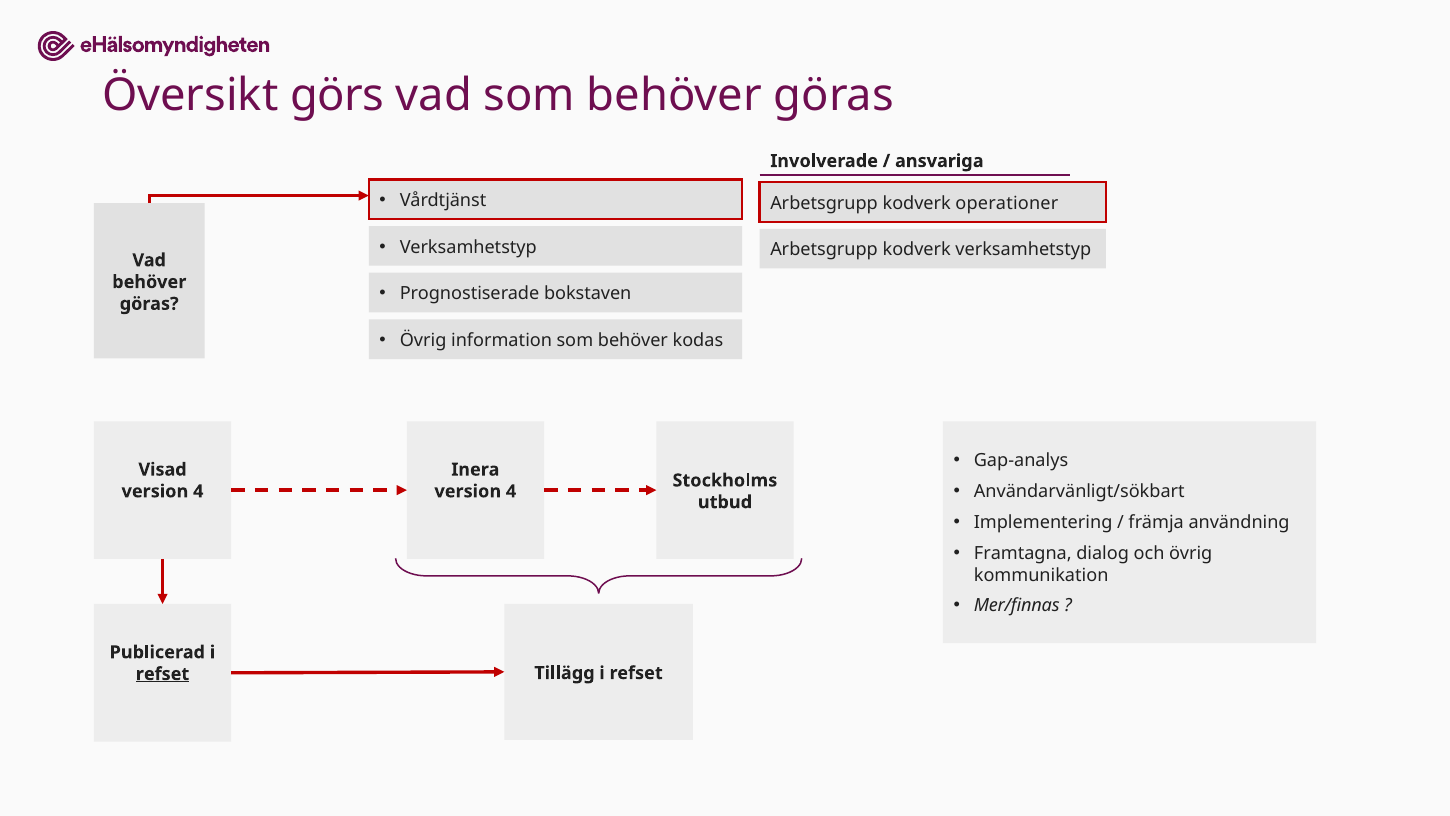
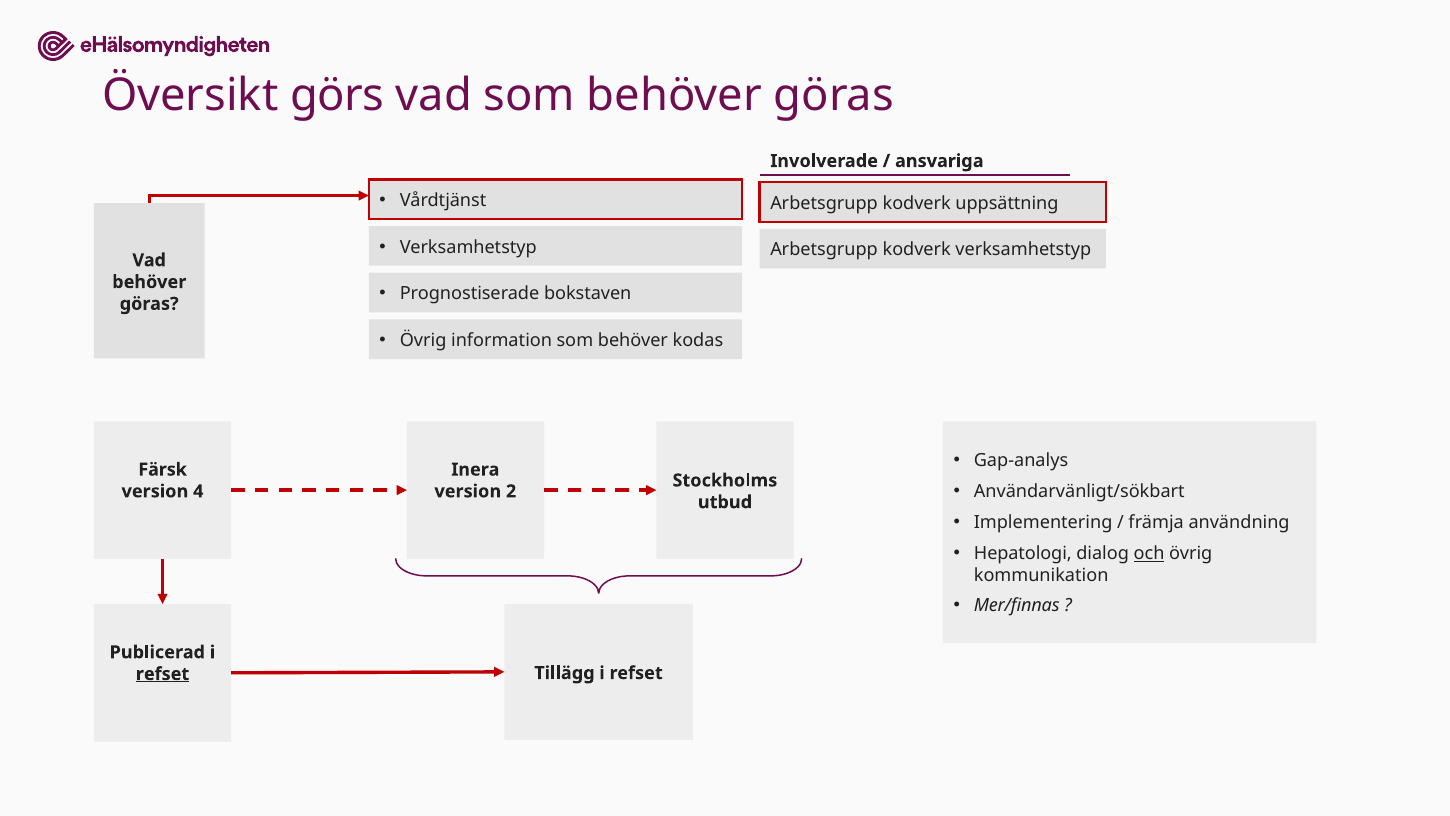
operationer: operationer -> uppsättning (1007, 203)
Visad: Visad -> Färsk (163, 469)
4: 4 -> 2 (511, 491)
Framtagna: Framtagna -> Hepatologi (1023, 553)
och underline: none -> present (1149, 553)
